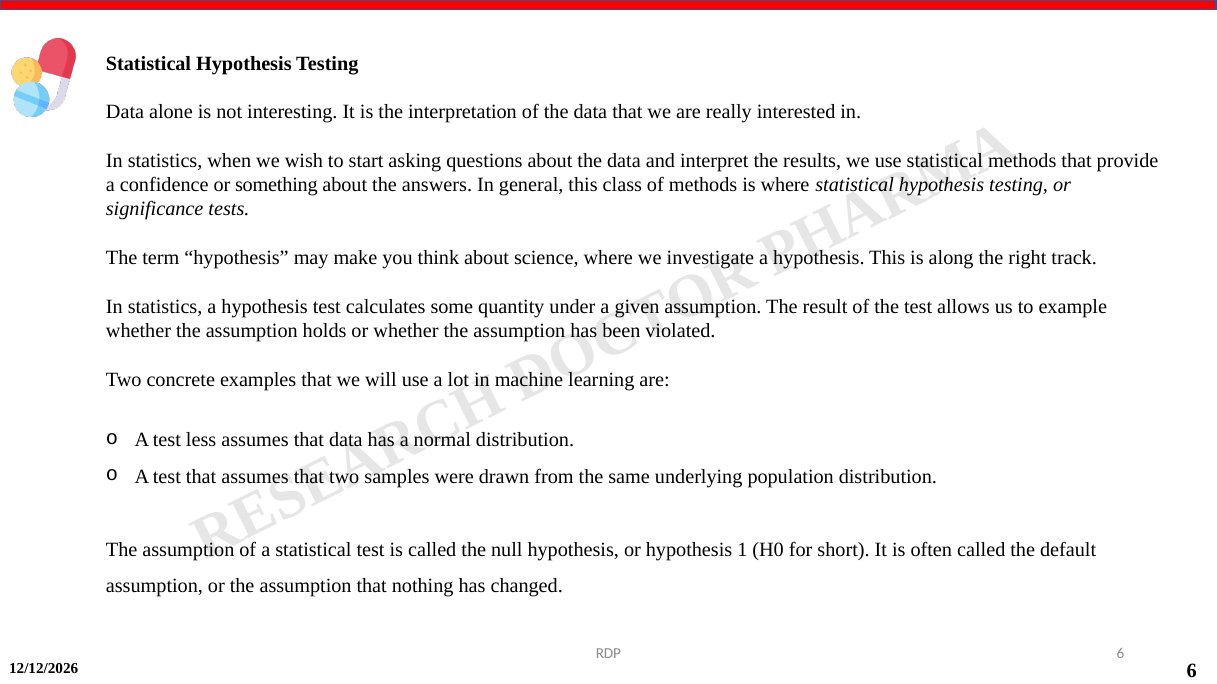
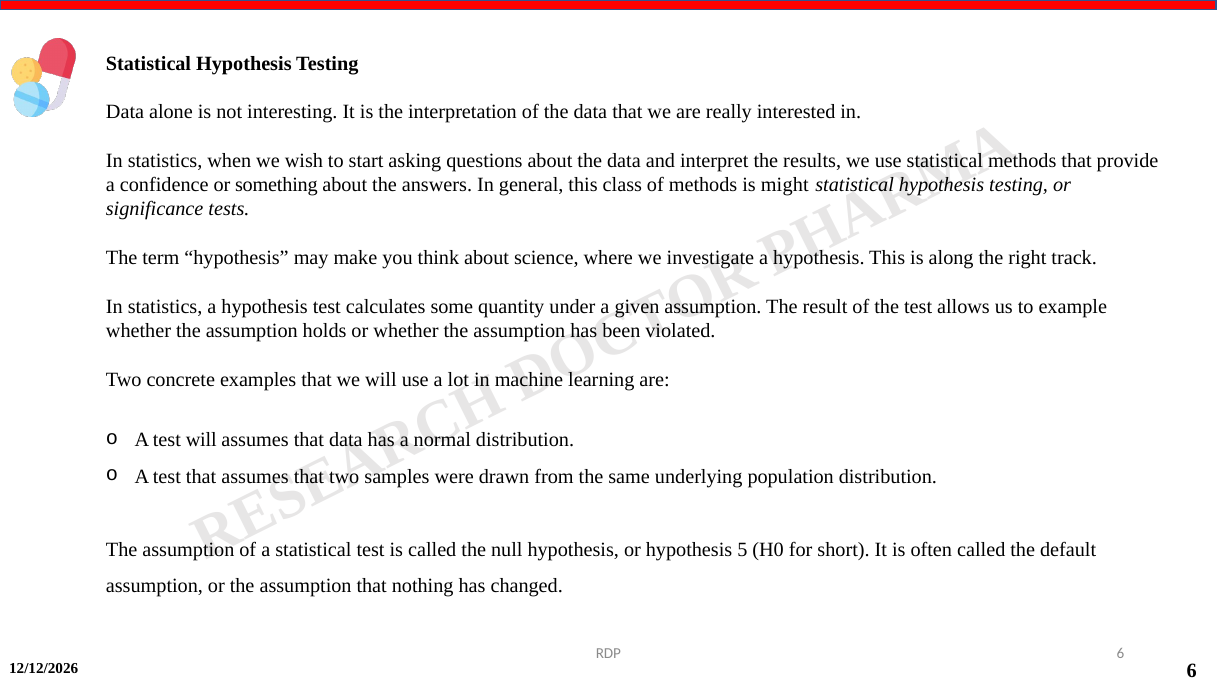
is where: where -> might (785, 185)
test less: less -> will (201, 441)
1: 1 -> 5 (742, 550)
